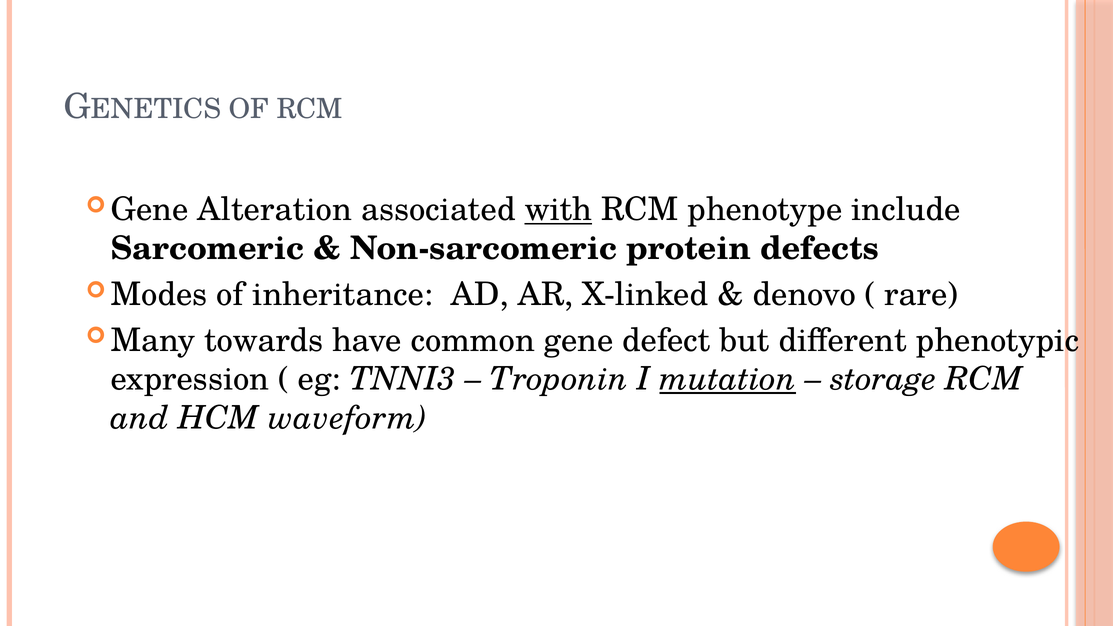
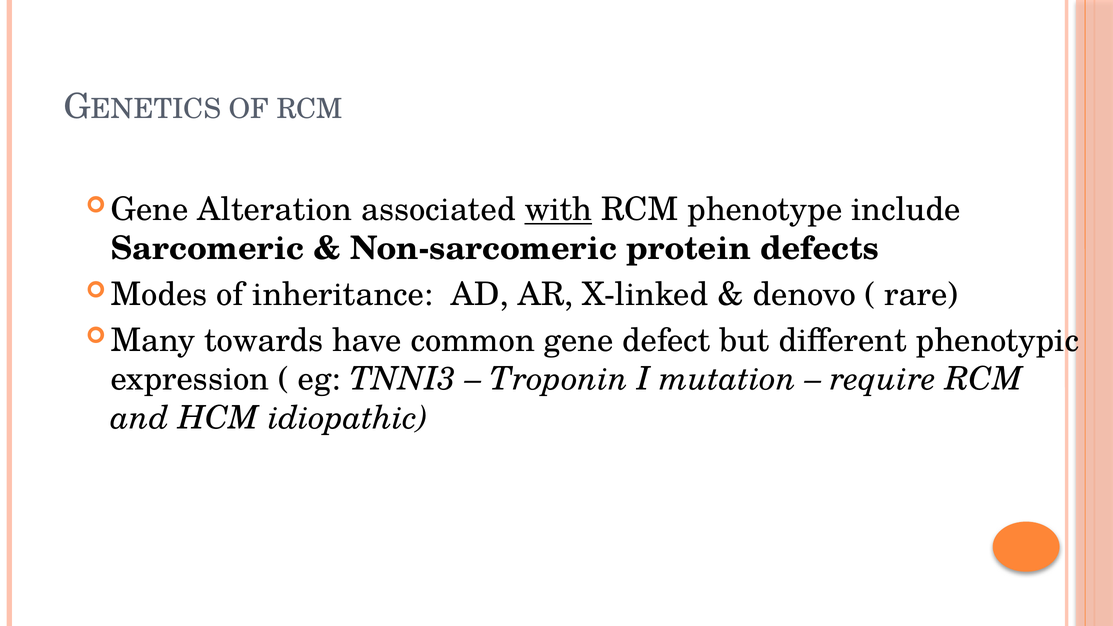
mutation underline: present -> none (728, 379)
storage: storage -> require (883, 379)
waveform: waveform -> idiopathic (348, 418)
